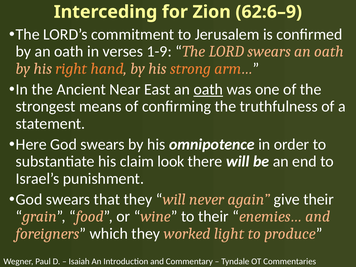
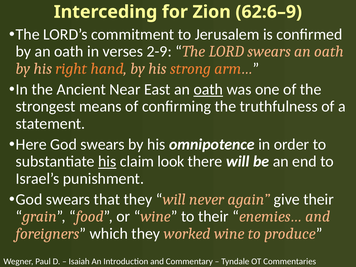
1-9: 1-9 -> 2-9 (159, 51)
his underline: none -> present (107, 161)
worked light: light -> wine (229, 234)
